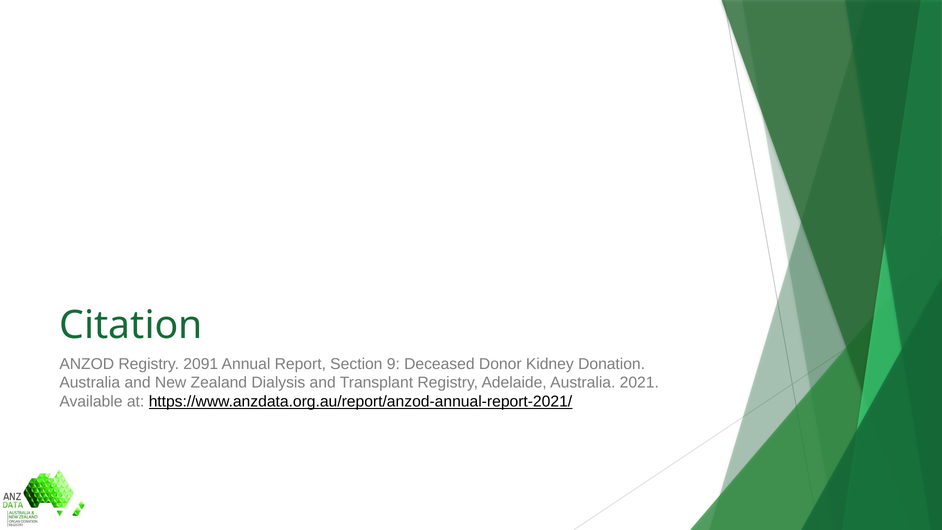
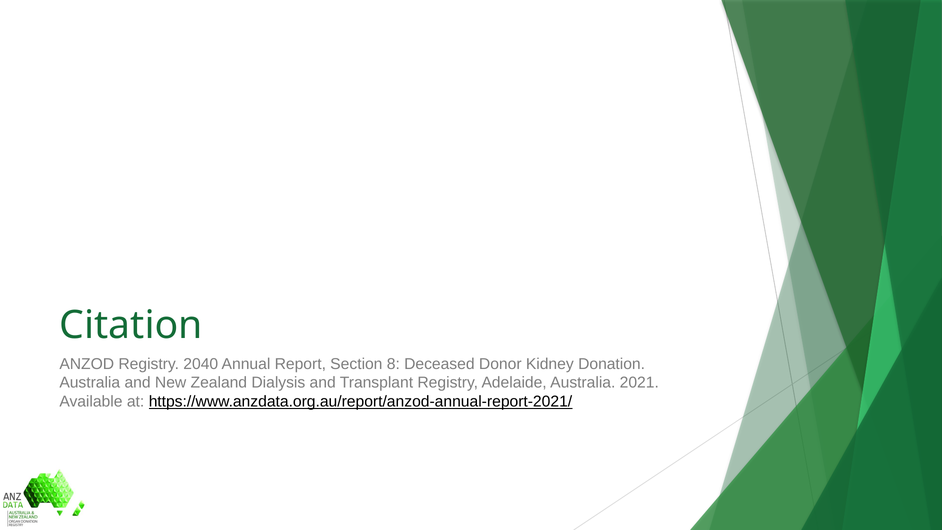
2091: 2091 -> 2040 (201, 364)
9: 9 -> 8 (393, 364)
